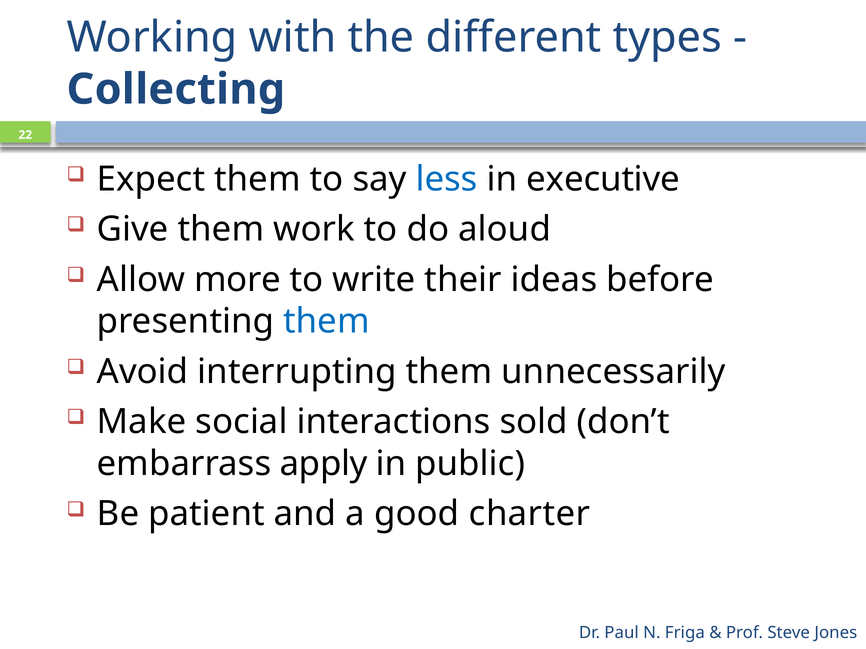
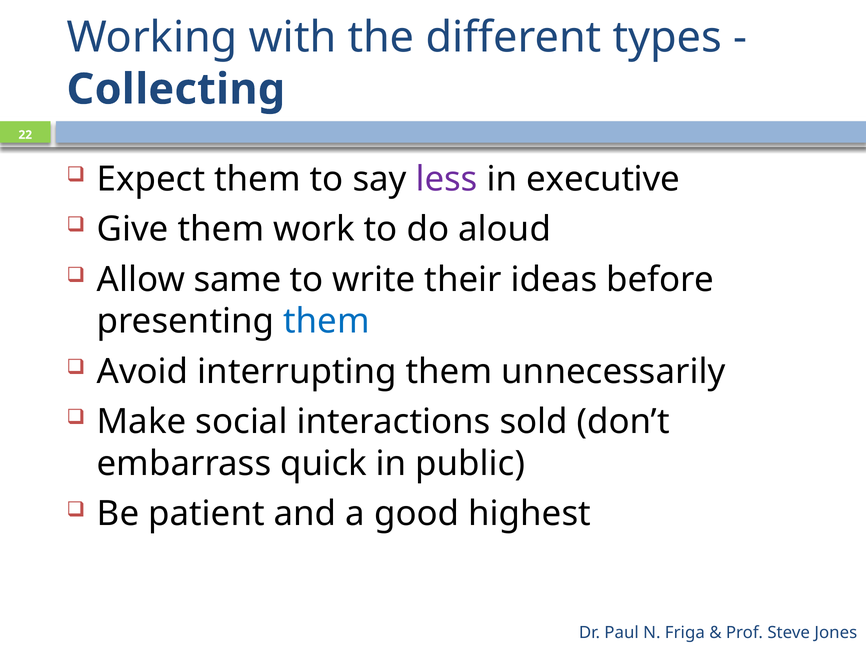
less colour: blue -> purple (447, 179)
more: more -> same (237, 280)
apply: apply -> quick (324, 464)
charter: charter -> highest (530, 514)
